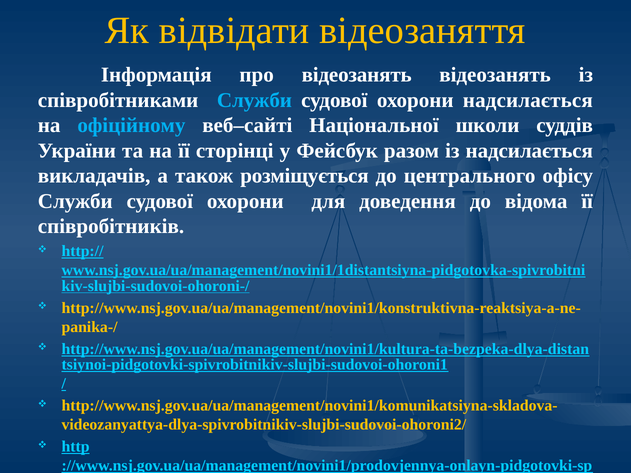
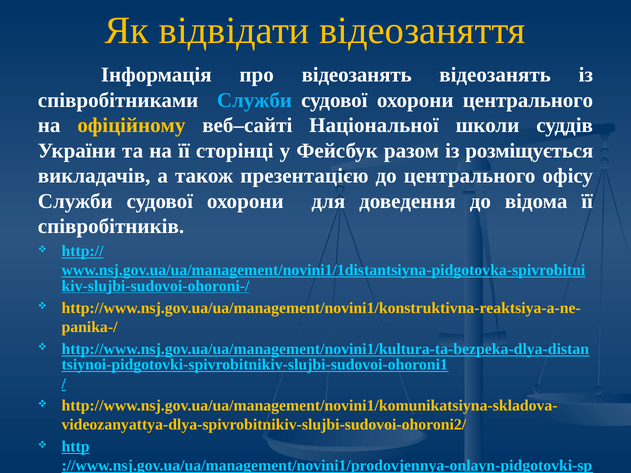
охорони надсилається: надсилається -> центрального (528, 100)
офіційному colour: light blue -> yellow (131, 125)
із надсилається: надсилається -> розміщується (529, 151)
розміщується: розміщується -> презентацією (304, 176)
